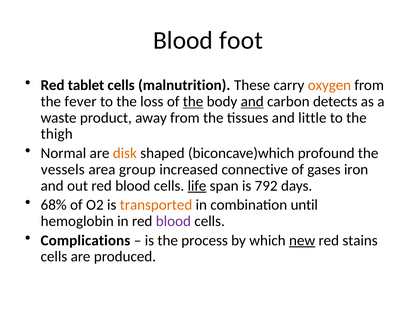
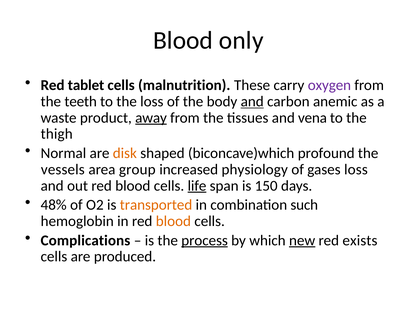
foot: foot -> only (241, 40)
oxygen colour: orange -> purple (329, 85)
fever: fever -> teeth (81, 101)
the underline: present -> none (193, 101)
detects: detects -> anemic (335, 101)
away underline: none -> present (151, 118)
little: little -> vena (312, 118)
connective: connective -> physiology (255, 169)
gases iron: iron -> loss (356, 169)
792: 792 -> 150 (266, 186)
68%: 68% -> 48% (54, 205)
until: until -> such (304, 205)
blood colour: purple -> orange (173, 221)
process underline: none -> present (205, 240)
stains: stains -> exists (360, 240)
